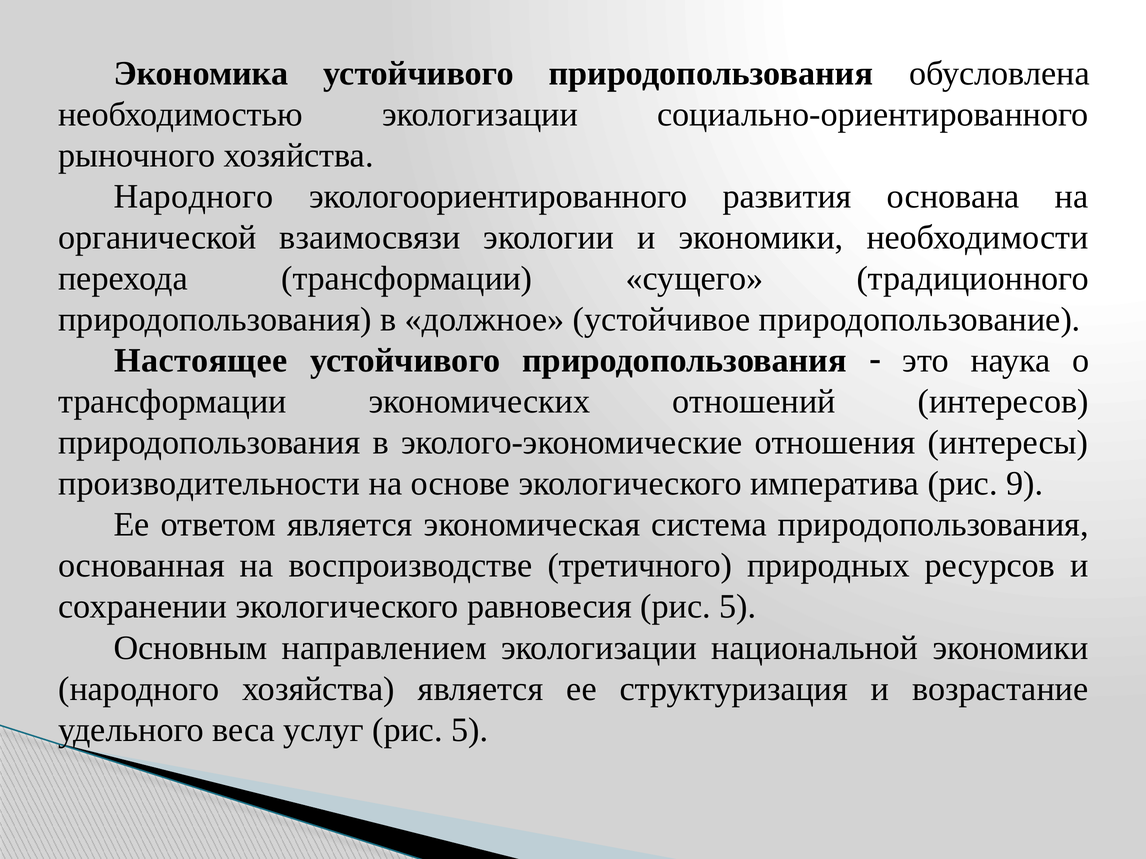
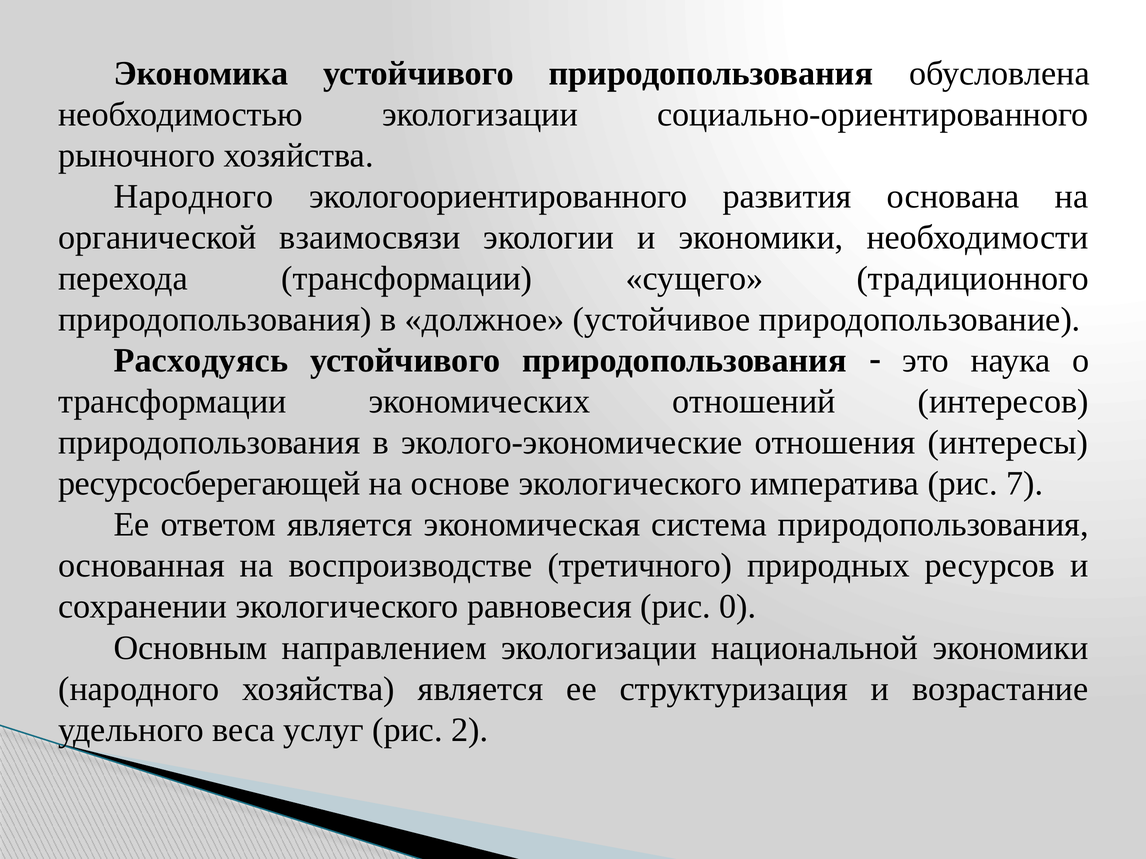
Настоящее: Настоящее -> Расходуясь (201, 361)
производительности: производительности -> ресурсосберегающей (209, 484)
9: 9 -> 7 (1025, 484)
равновесия рис 5: 5 -> 0 (738, 607)
услуг рис 5: 5 -> 2 (470, 730)
